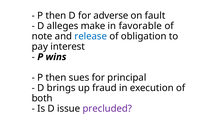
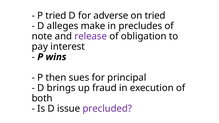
then: then -> tried (56, 16)
on fault: fault -> tried (155, 16)
favorable: favorable -> precludes (140, 26)
release colour: blue -> purple (91, 36)
